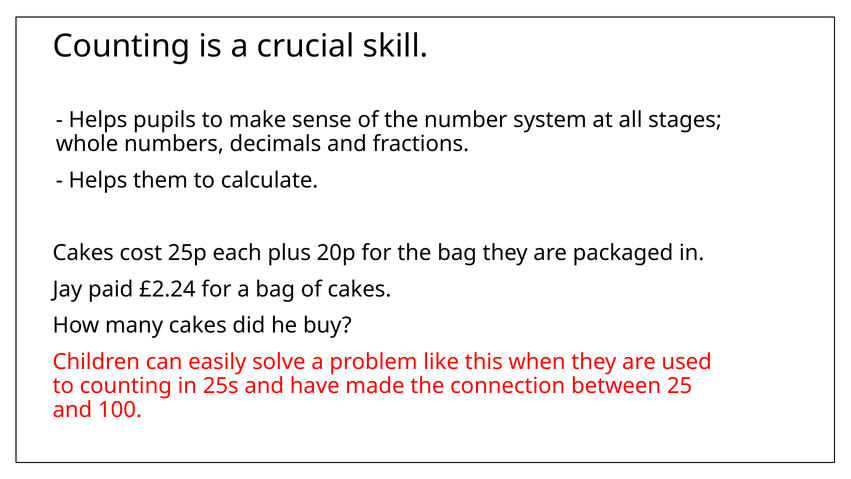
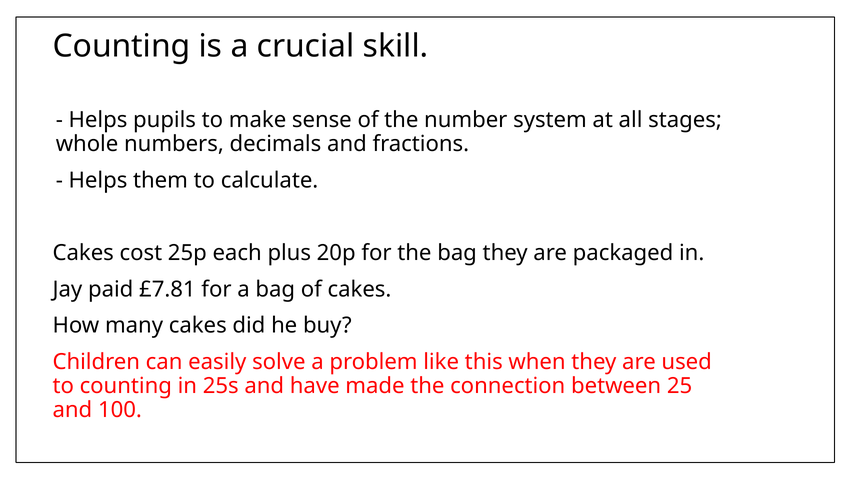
£2.24: £2.24 -> £7.81 (167, 289)
